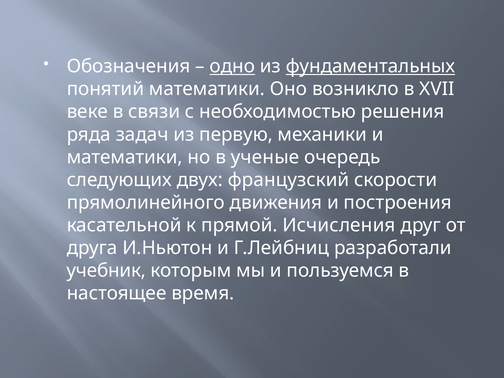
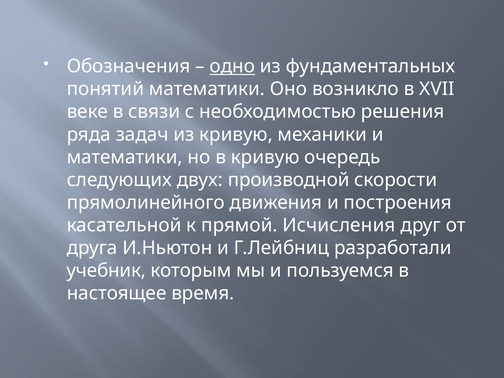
фундаментальных underline: present -> none (370, 66)
из первую: первую -> кривую (236, 134)
в ученые: ученые -> кривую (265, 157)
французский: французский -> производной (289, 180)
